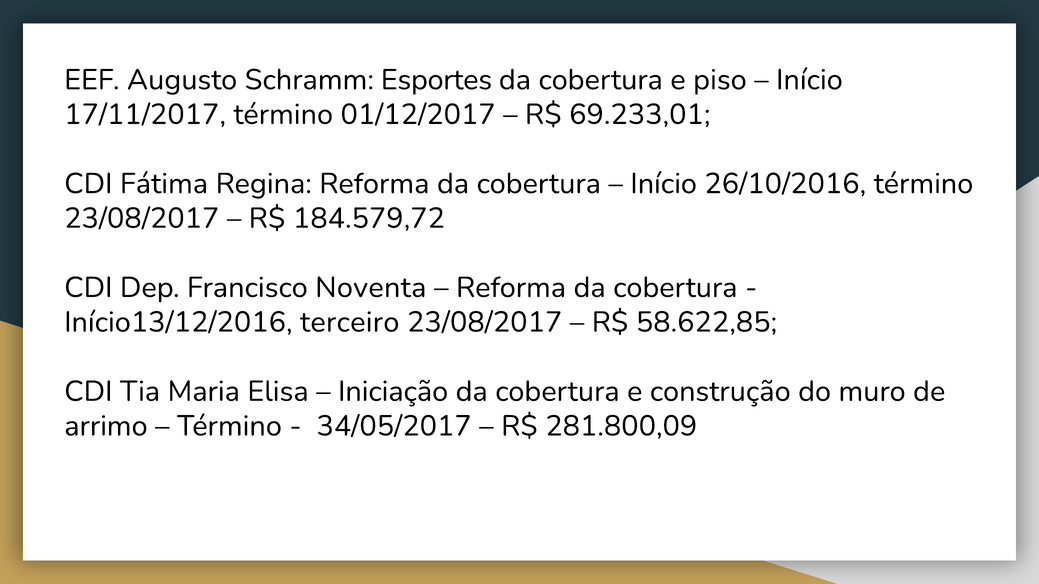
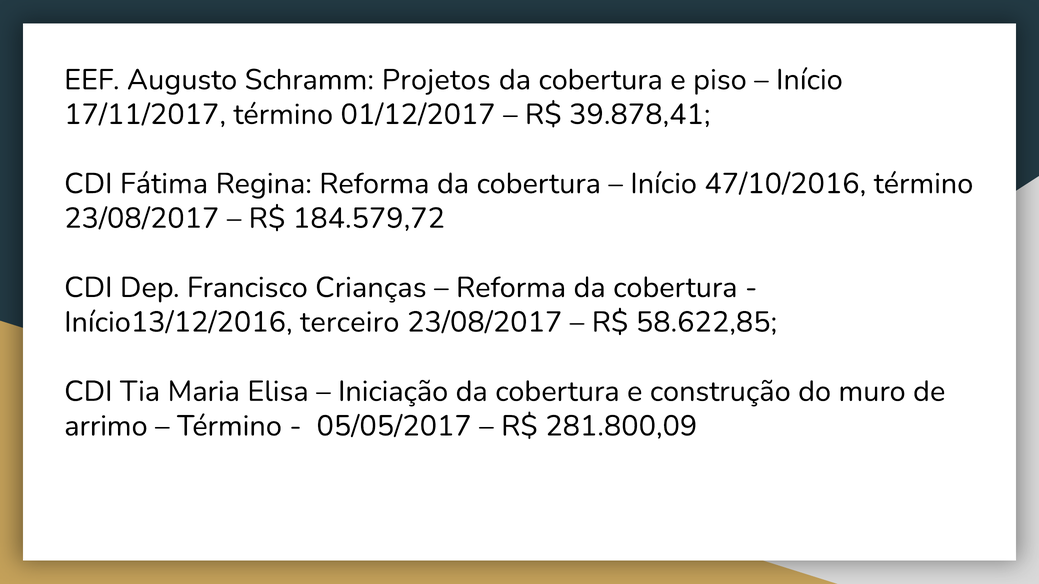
Esportes: Esportes -> Projetos (436, 80)
69.233,01: 69.233,01 -> 39.878,41 (640, 114)
26/10/2016: 26/10/2016 -> 47/10/2016 (785, 184)
Noventa: Noventa -> Crianças (371, 288)
34/05/2017: 34/05/2017 -> 05/05/2017 (394, 426)
